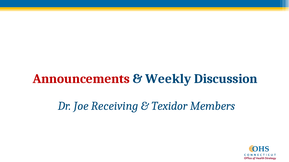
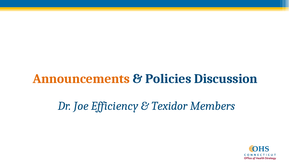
Announcements colour: red -> orange (81, 79)
Weekly: Weekly -> Policies (168, 79)
Receiving: Receiving -> Efficiency (115, 106)
